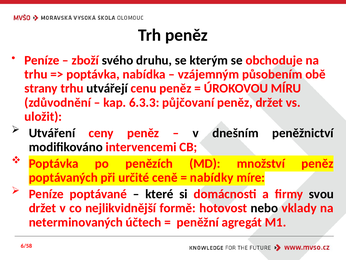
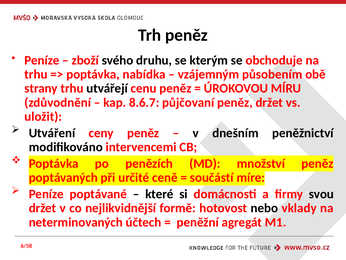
6.3.3: 6.3.3 -> 8.6.7 (144, 102)
nabídky: nabídky -> součástí (212, 177)
